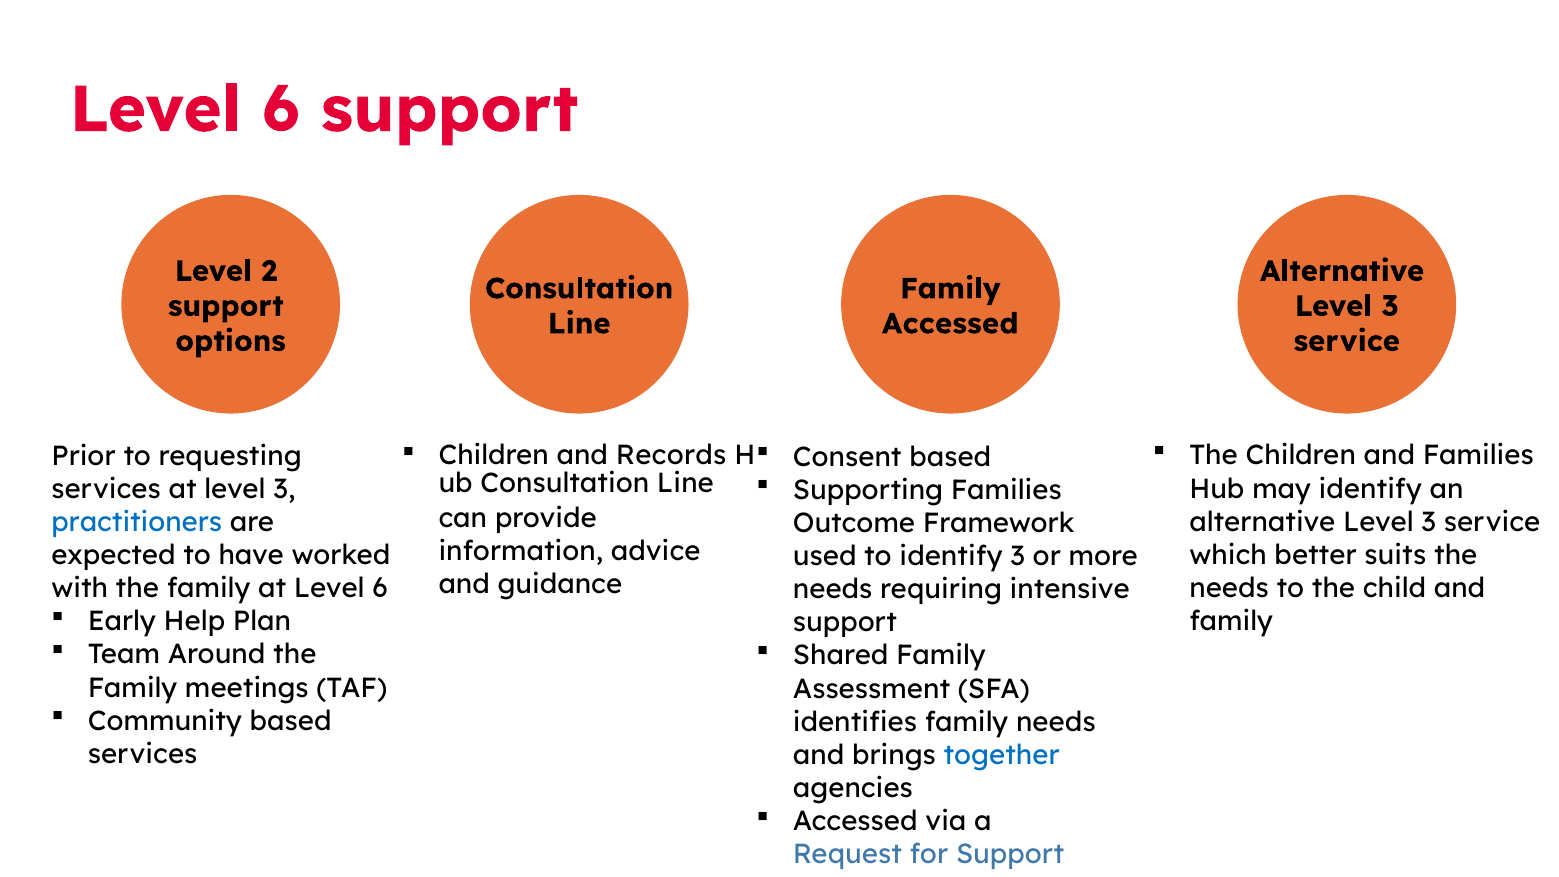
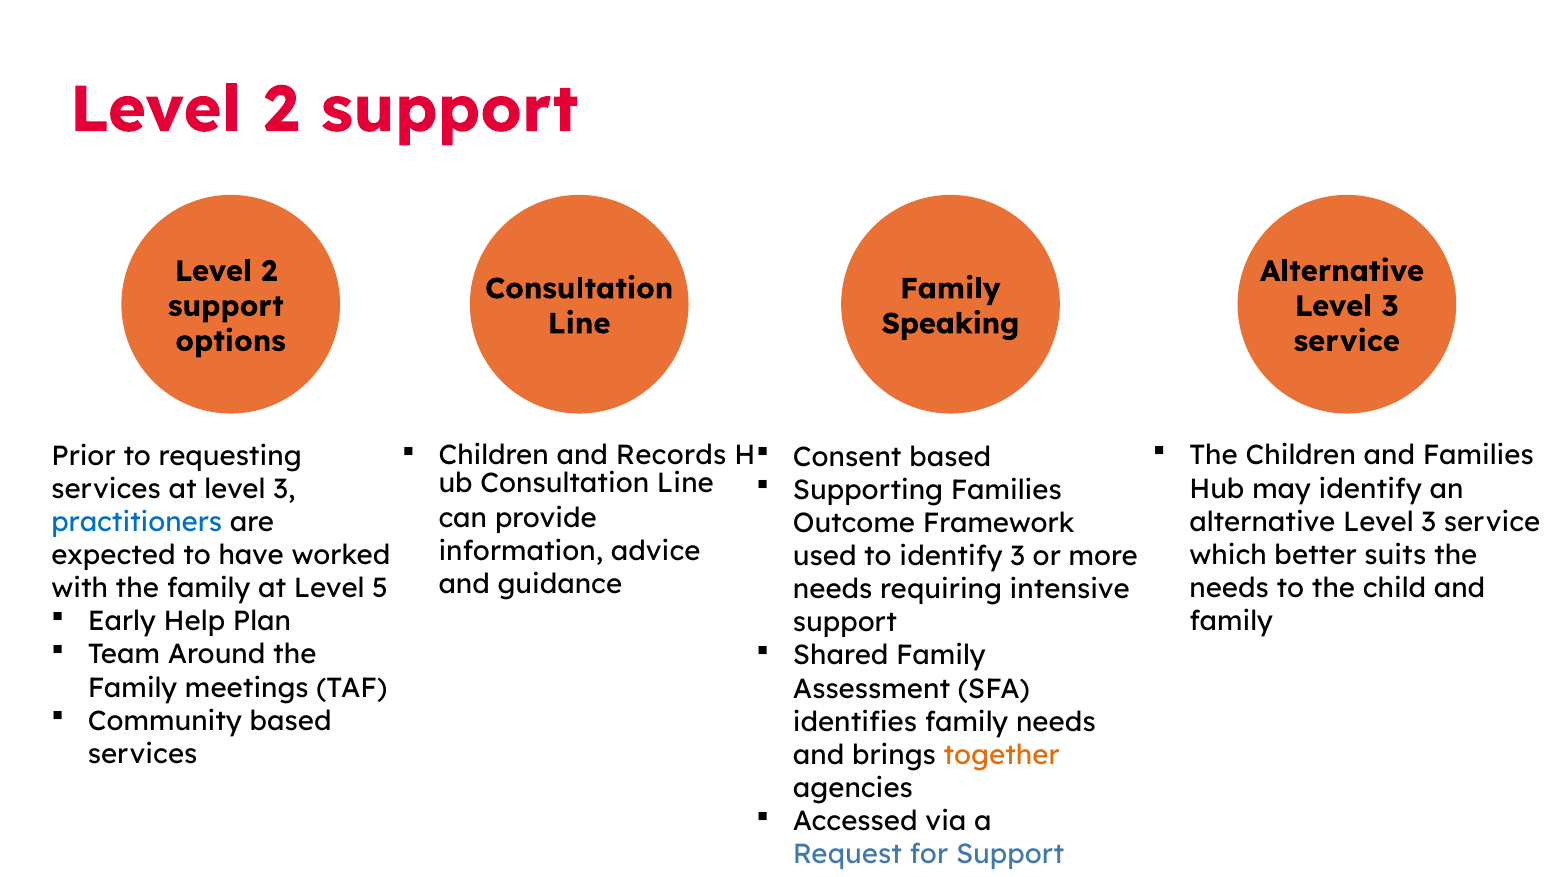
6: 6 -> 2 (281, 110)
Accessed: Accessed -> Speaking (951, 324)
at Level 6: 6 -> 5 (380, 588)
together colour: blue -> orange (1002, 755)
